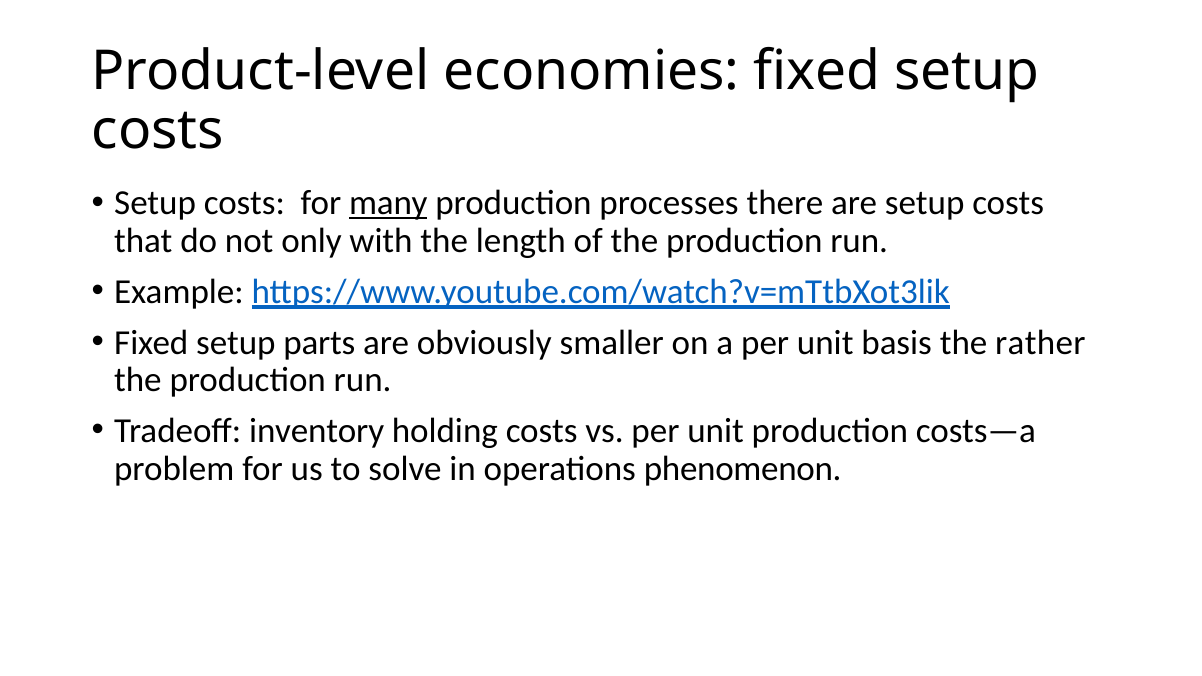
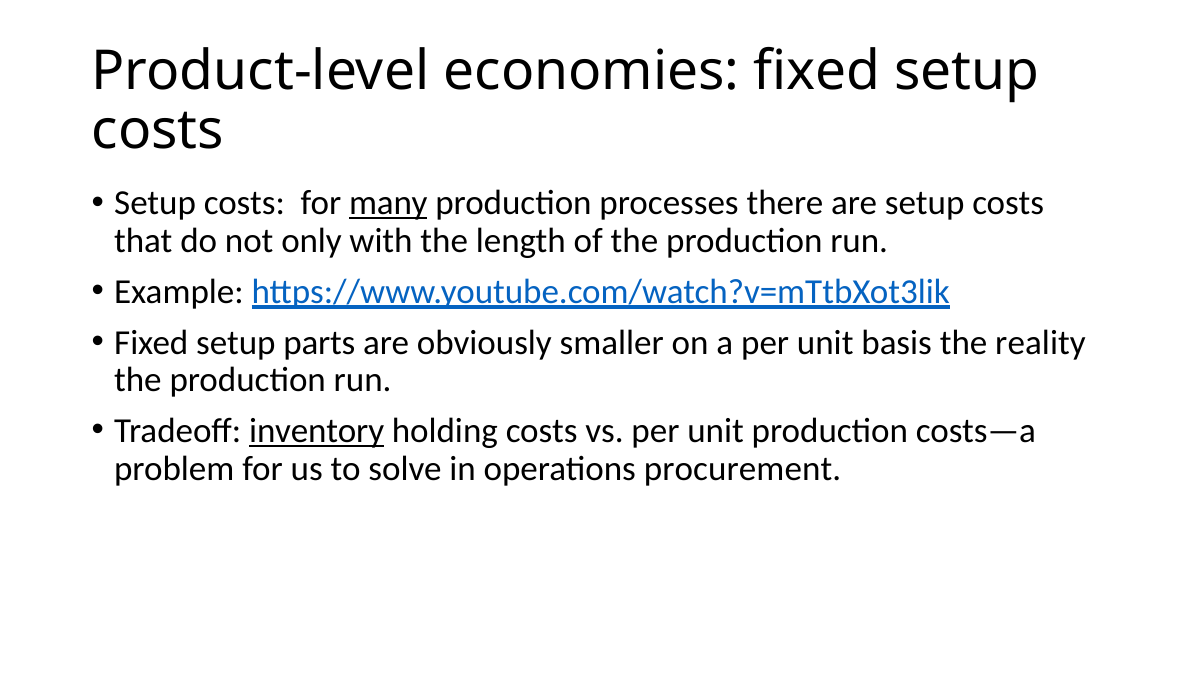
rather: rather -> reality (1040, 343)
inventory underline: none -> present (317, 431)
phenomenon: phenomenon -> procurement (743, 469)
